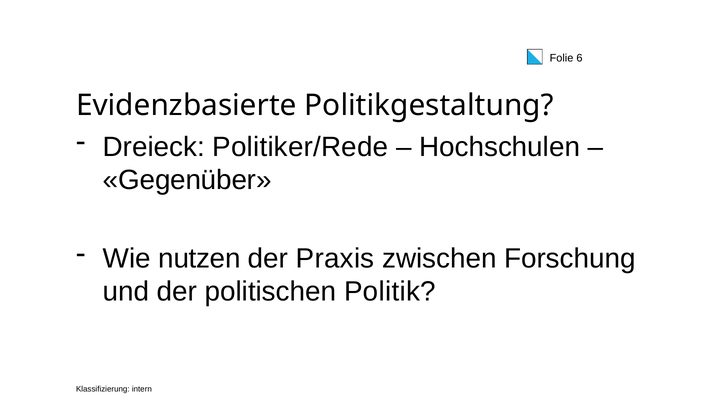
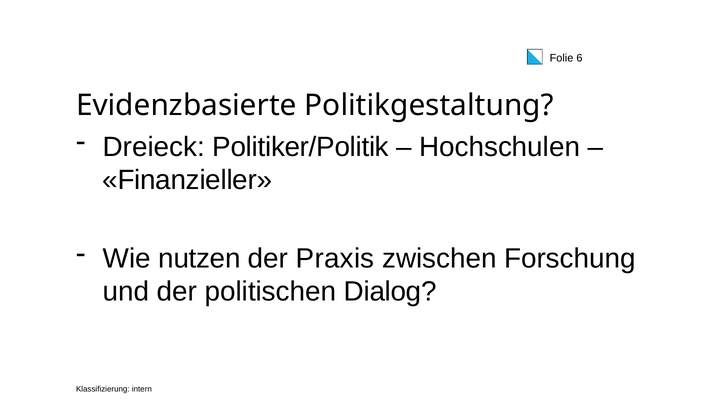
Politiker/Rede: Politiker/Rede -> Politiker/Politik (301, 147)
Gegenüber: Gegenüber -> Finanzieller (187, 180)
Politik: Politik -> Dialog (390, 292)
